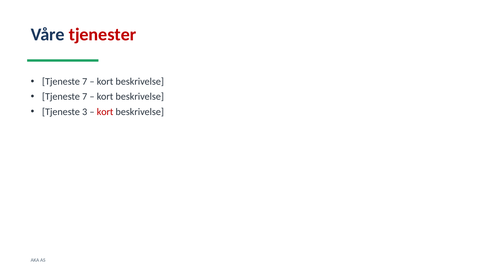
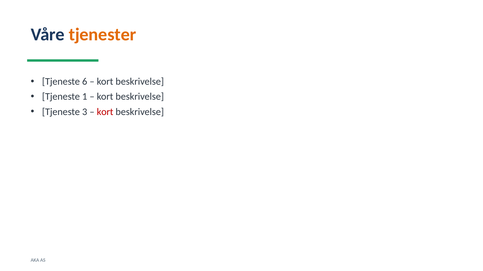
tjenester colour: red -> orange (103, 34)
7: 7 -> 6 (85, 82)
7: 7 -> 1 (85, 97)
